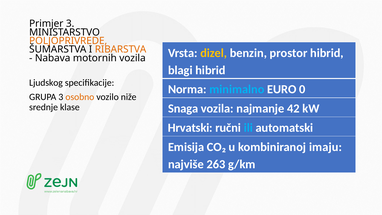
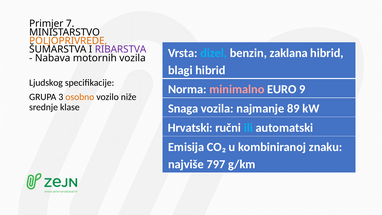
Primjer 3: 3 -> 7 (70, 24)
RIBARSTVA colour: orange -> purple (121, 49)
dizel colour: yellow -> light blue (214, 53)
prostor: prostor -> zaklana (289, 53)
minimalno colour: light blue -> pink (237, 89)
0: 0 -> 9 (302, 89)
42: 42 -> 89 (293, 109)
imaju: imaju -> znaku (326, 147)
263: 263 -> 797 (216, 164)
